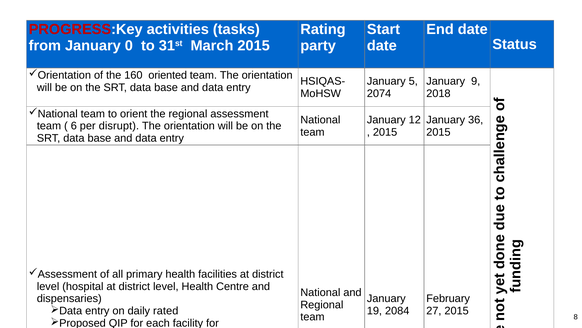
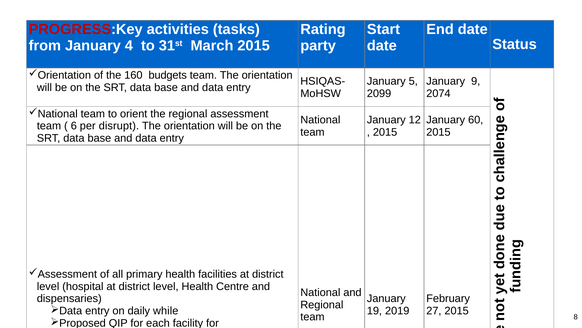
0: 0 -> 4 (129, 46)
160 oriented: oriented -> budgets (168, 75)
2074: 2074 -> 2099 (379, 93)
2018: 2018 -> 2074 (438, 93)
36: 36 -> 60 (476, 120)
rated: rated -> while (166, 310)
2084: 2084 -> 2019 (397, 310)
